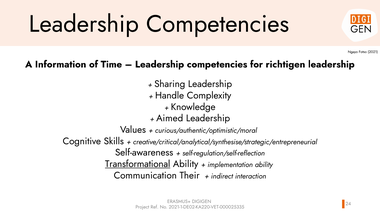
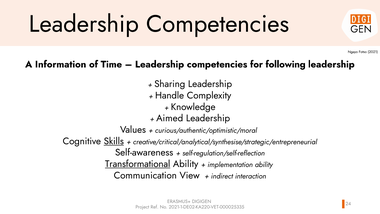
richtigen: richtigen -> following (286, 64)
Skills underline: none -> present (114, 141)
Their: Their -> View (190, 175)
